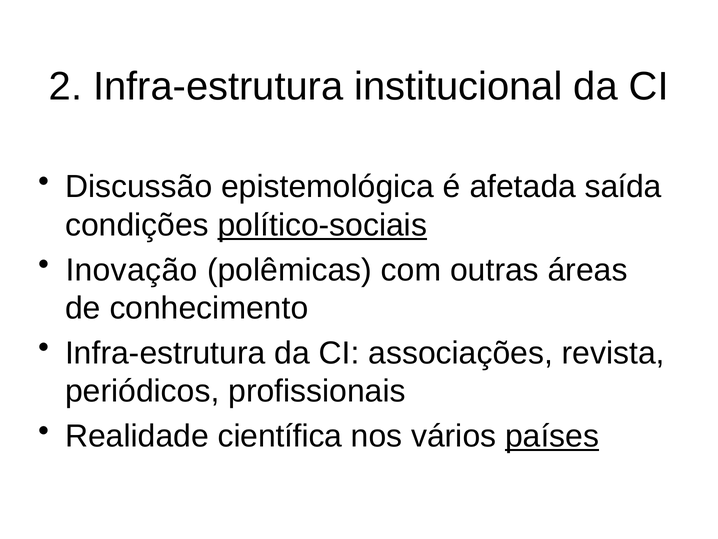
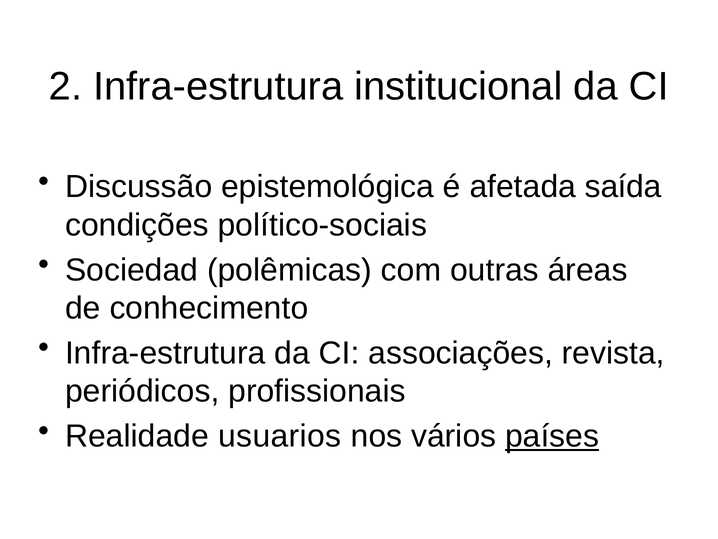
político-sociais underline: present -> none (322, 225)
Inovação: Inovação -> Sociedad (132, 270)
científica: científica -> usuarios (280, 436)
